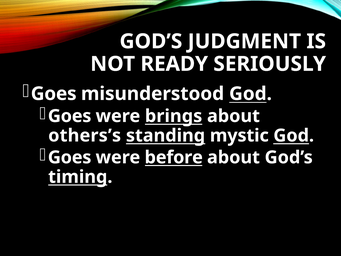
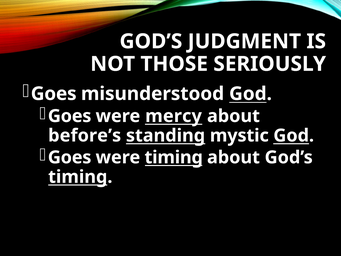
READY: READY -> THOSE (174, 64)
brings: brings -> mercy (174, 116)
others’s: others’s -> before’s (85, 135)
were before: before -> timing (174, 157)
